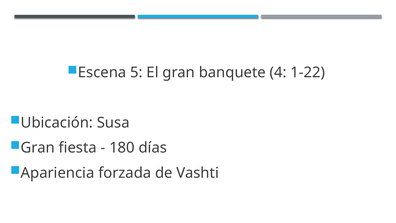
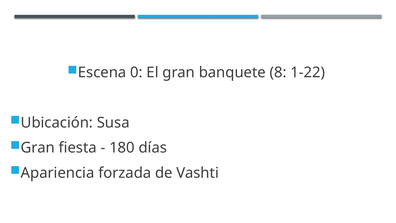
5: 5 -> 0 (136, 72)
4: 4 -> 8 (278, 72)
